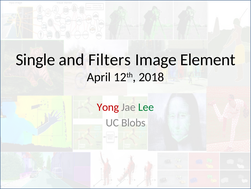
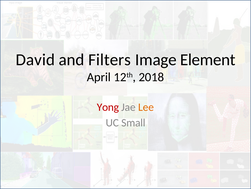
Single: Single -> David (35, 60)
Lee colour: green -> orange (146, 107)
Blobs: Blobs -> Small (133, 122)
